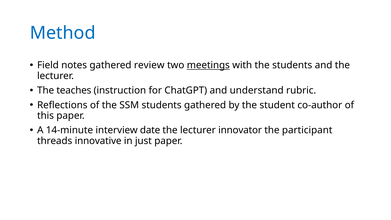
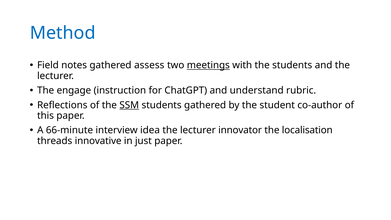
review: review -> assess (149, 65)
teaches: teaches -> engage (74, 90)
SSM underline: none -> present (129, 105)
14-minute: 14-minute -> 66-minute (69, 130)
date: date -> idea (150, 130)
participant: participant -> localisation (307, 130)
